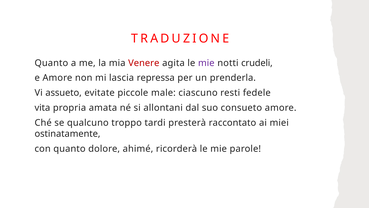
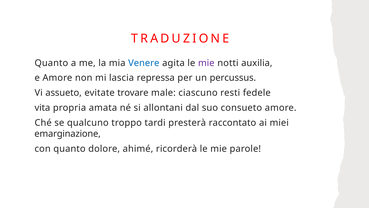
Venere colour: red -> blue (144, 63)
crudeli: crudeli -> auxilia (257, 63)
prenderla: prenderla -> percussus (233, 78)
piccole: piccole -> trovare (133, 93)
ostinatamente: ostinatamente -> emarginazione (68, 134)
